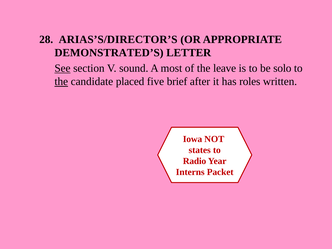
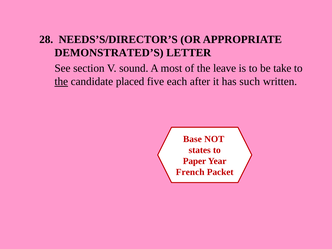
ARIAS’S/DIRECTOR’S: ARIAS’S/DIRECTOR’S -> NEEDS’S/DIRECTOR’S (118, 40)
See underline: present -> none (62, 68)
solo: solo -> take (282, 68)
brief: brief -> each (177, 82)
roles: roles -> such (250, 82)
Iowa: Iowa -> Base (192, 139)
Radio: Radio -> Paper (195, 161)
Interns: Interns -> French (190, 172)
